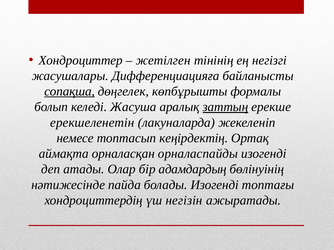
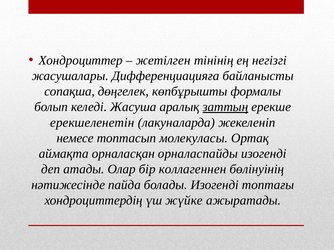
сопақша underline: present -> none (70, 92)
кеңірдектің: кеңірдектің -> молекуласы (194, 138)
адамдардың: адамдардың -> коллагеннен (193, 170)
негізін: негізін -> жүйке (184, 201)
